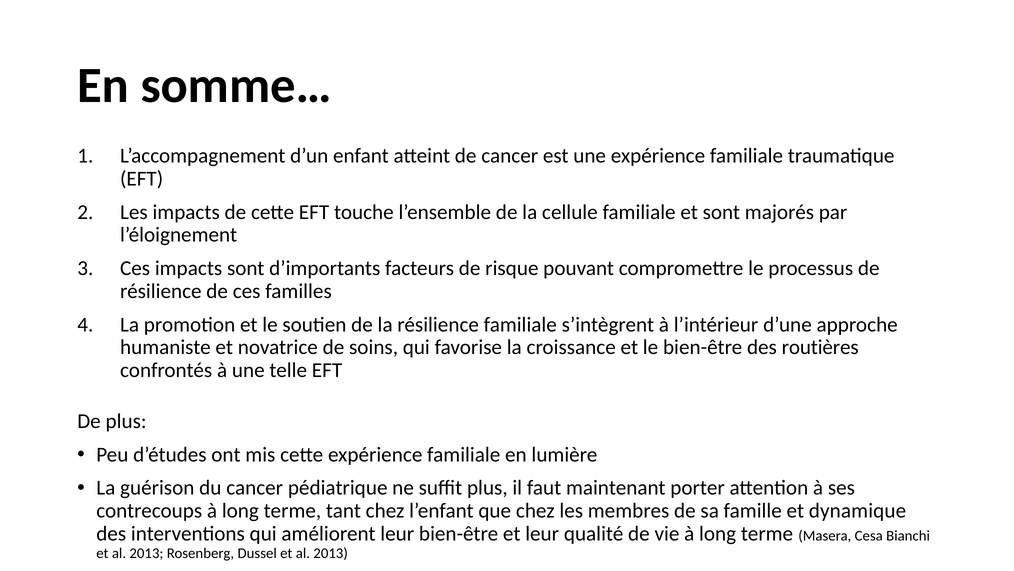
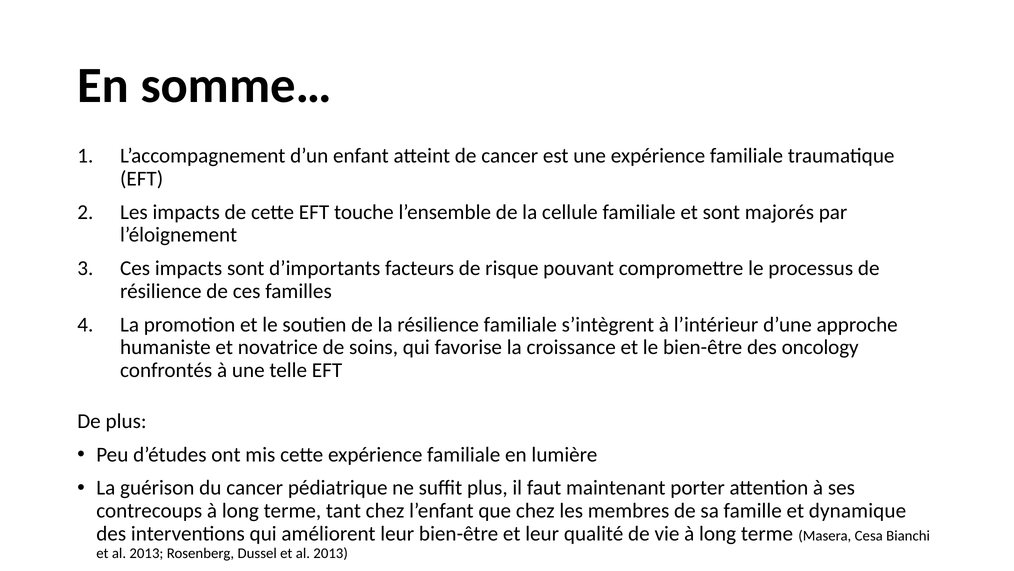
routières: routières -> oncology (820, 347)
